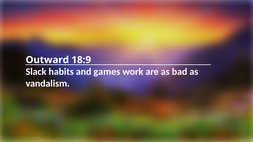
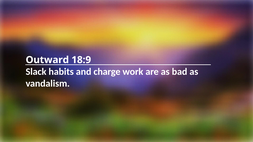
games: games -> charge (107, 72)
